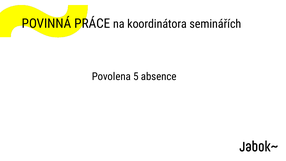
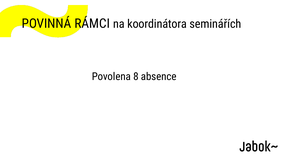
PRÁCE: PRÁCE -> RÁMCI (92, 24)
5: 5 -> 8 (136, 77)
